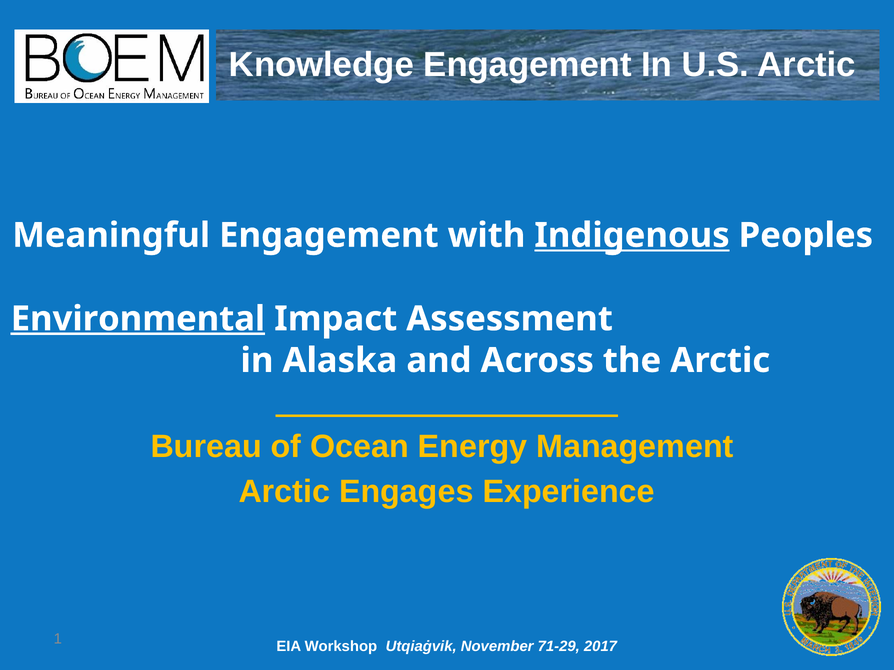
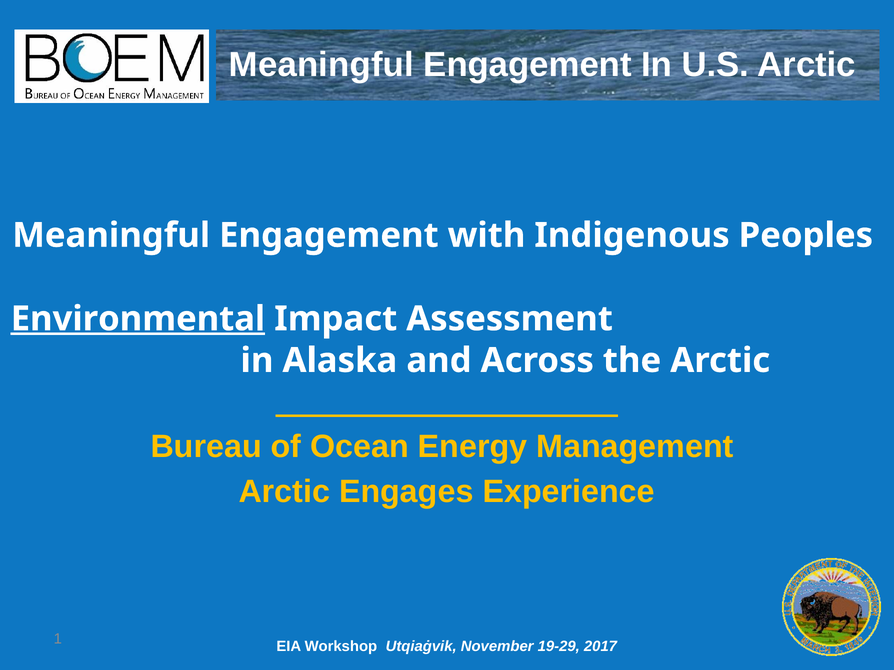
Knowledge: Knowledge -> Meaningful (321, 65)
Indigenous underline: present -> none (632, 236)
71-29: 71-29 -> 19-29 (559, 647)
